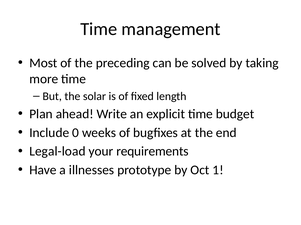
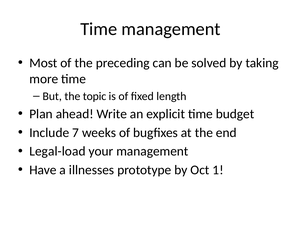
solar: solar -> topic (95, 96)
0: 0 -> 7 (76, 133)
your requirements: requirements -> management (152, 152)
